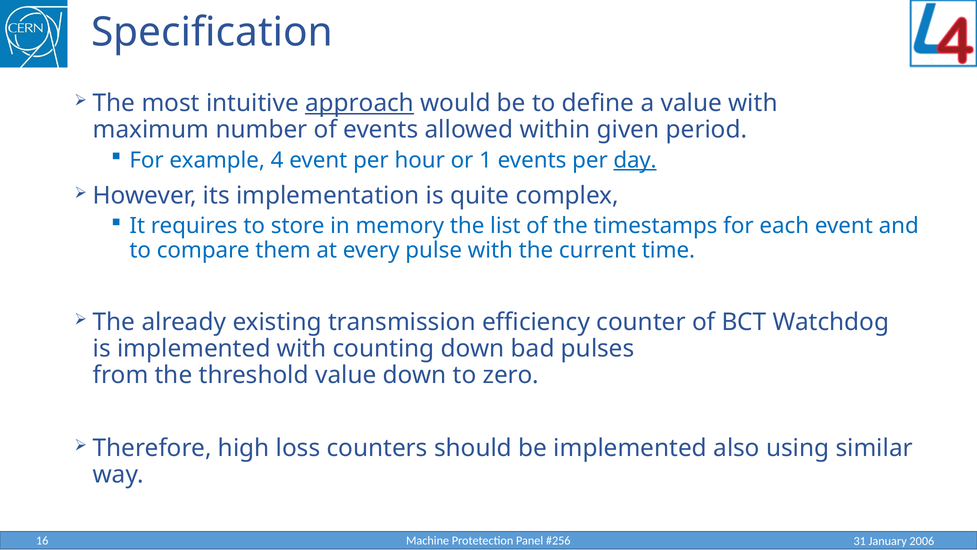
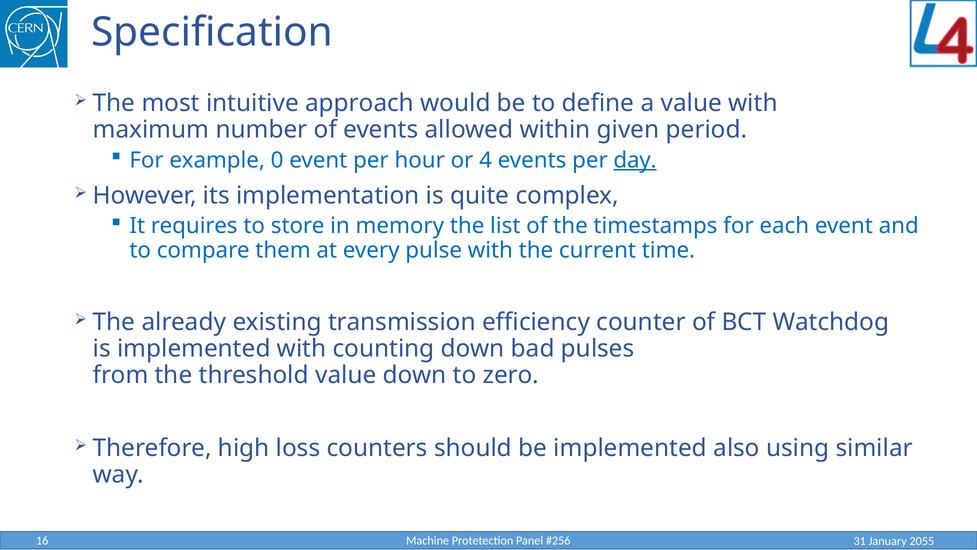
approach underline: present -> none (360, 103)
4: 4 -> 0 (277, 160)
1: 1 -> 4 (486, 160)
2006: 2006 -> 2055 (922, 541)
